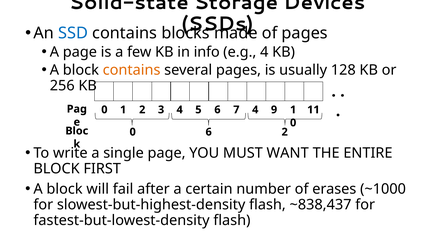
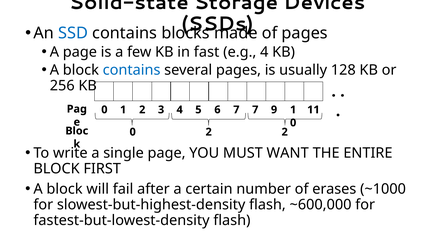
info: info -> fast (207, 52)
contains colour: orange -> blue (132, 70)
7 4: 4 -> 7 (255, 110)
0 6: 6 -> 2 (209, 132)
~838,437: ~838,437 -> ~600,000 (321, 204)
